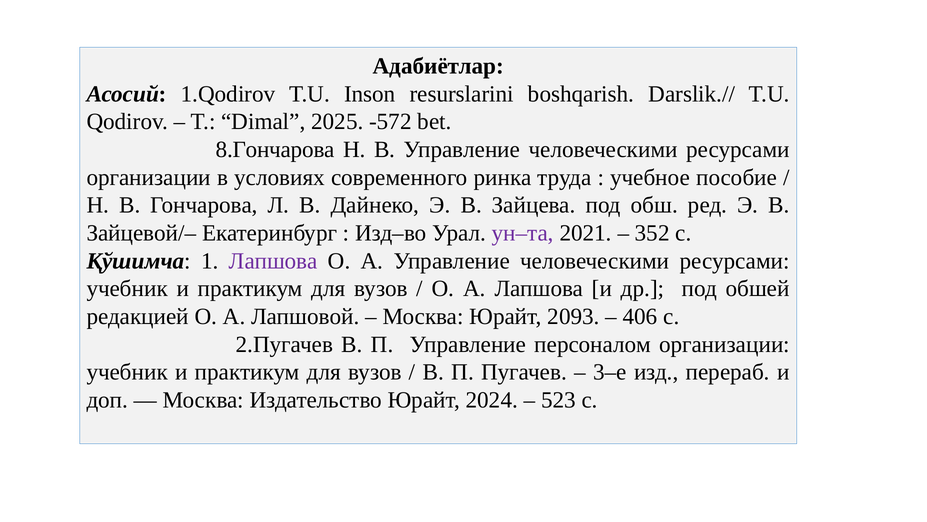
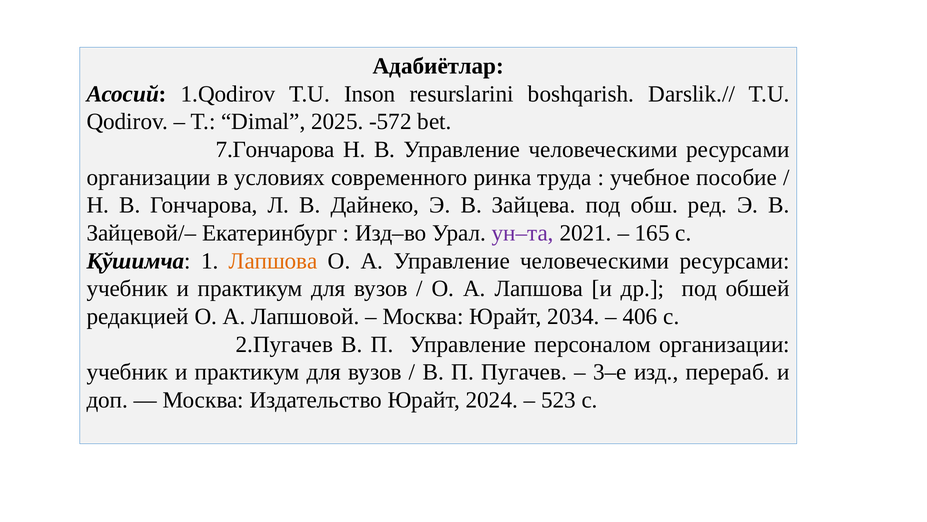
8.Гончарова: 8.Гончарова -> 7.Гончарова (275, 149)
352: 352 -> 165 (652, 233)
Лапшова colour: purple -> orange (273, 261)
2093: 2093 -> 2034 (574, 316)
